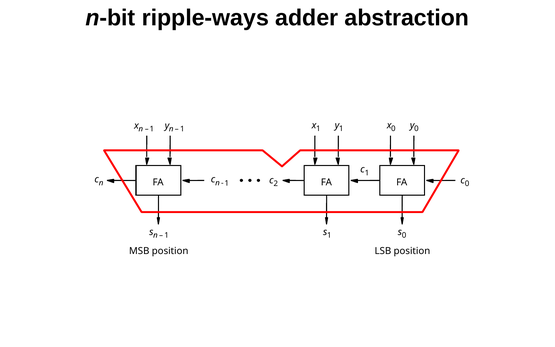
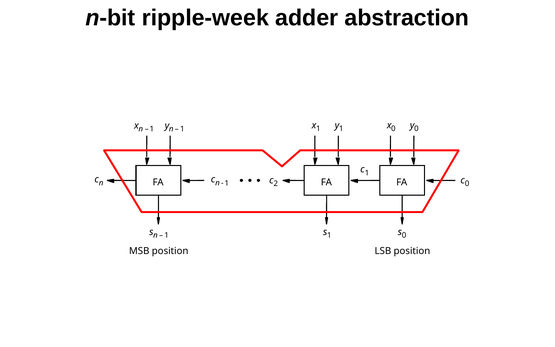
ripple-ways: ripple-ways -> ripple-week (205, 18)
